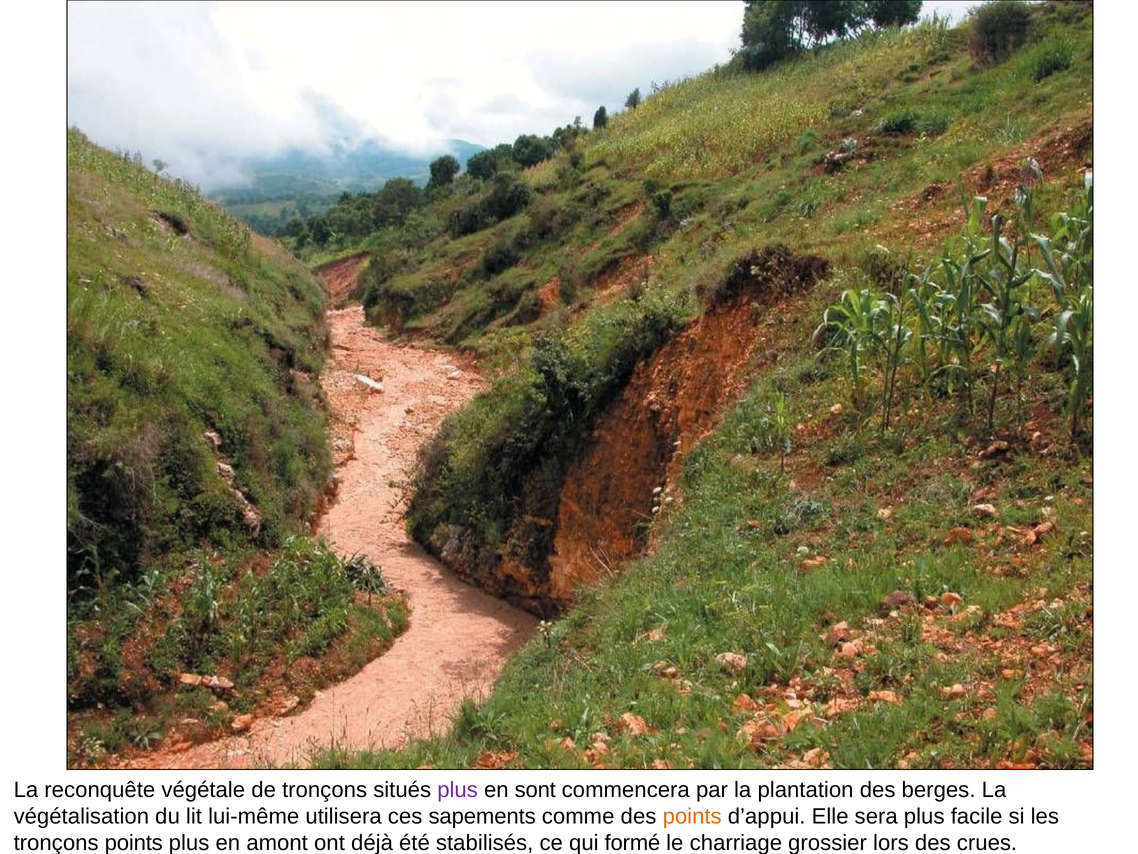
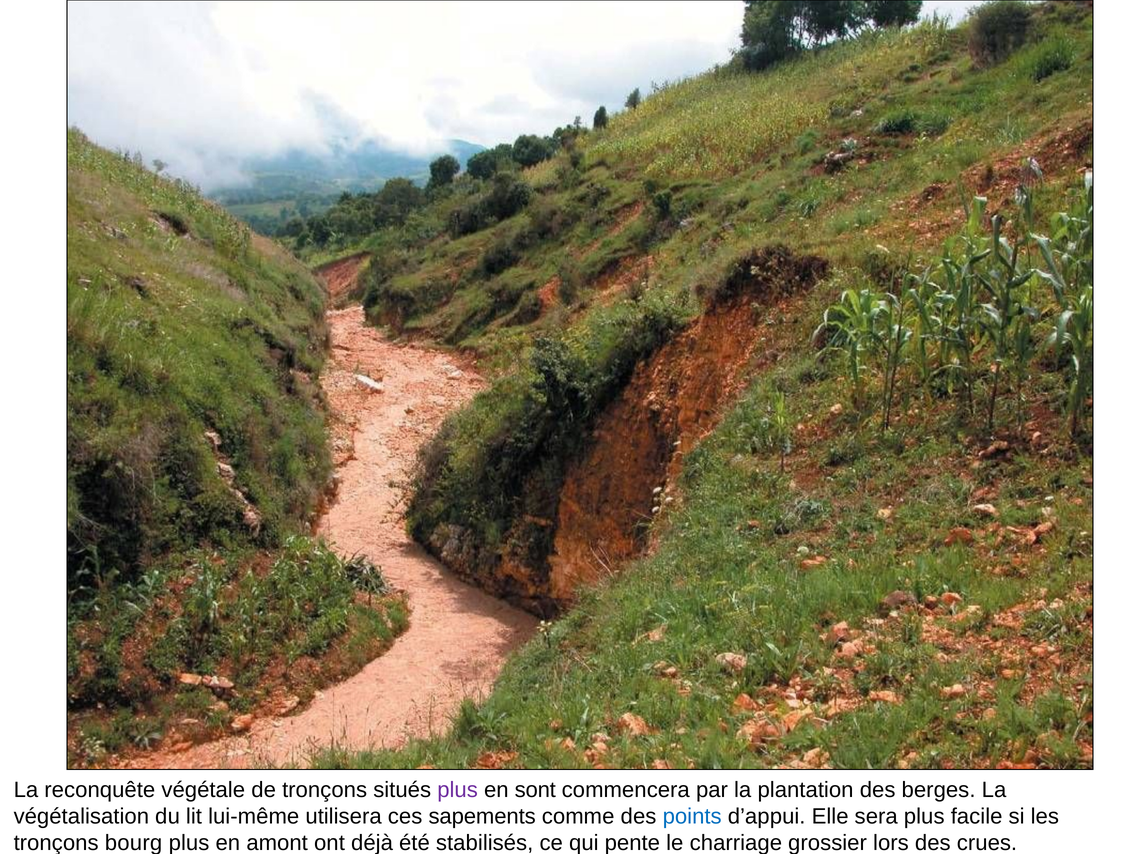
points colour: orange -> blue (692, 816)
tronçons points: points -> bourg (134, 843)
formé: formé -> pente (632, 843)
